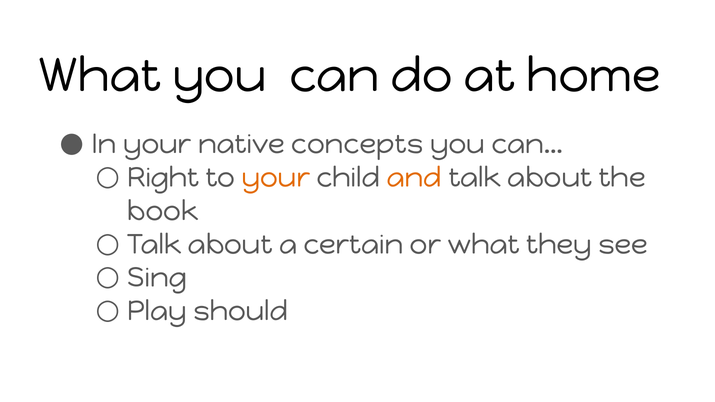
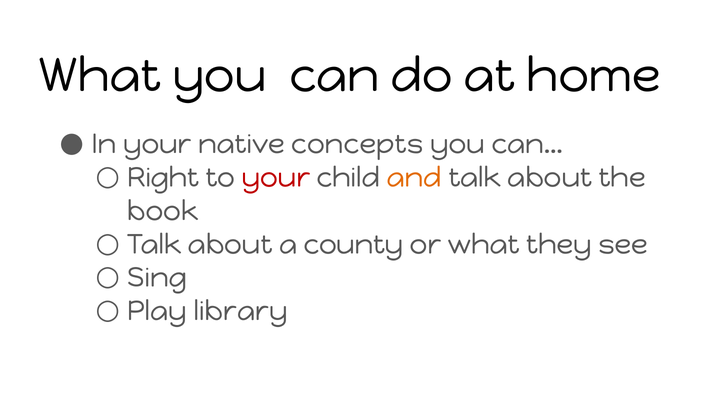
your colour: orange -> red (276, 178)
certain: certain -> county (354, 245)
should: should -> library (241, 311)
